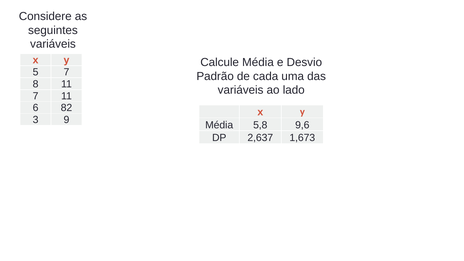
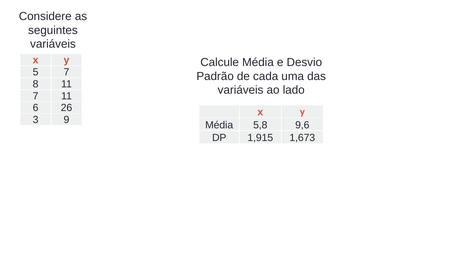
82: 82 -> 26 (67, 108)
2,637: 2,637 -> 1,915 (260, 138)
